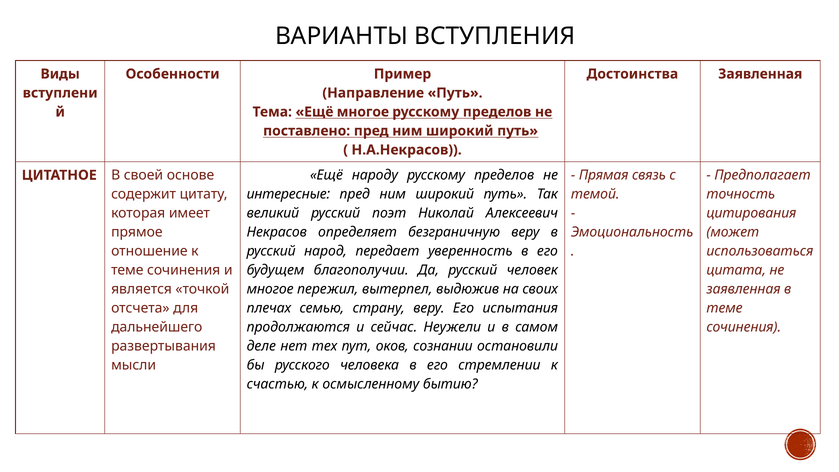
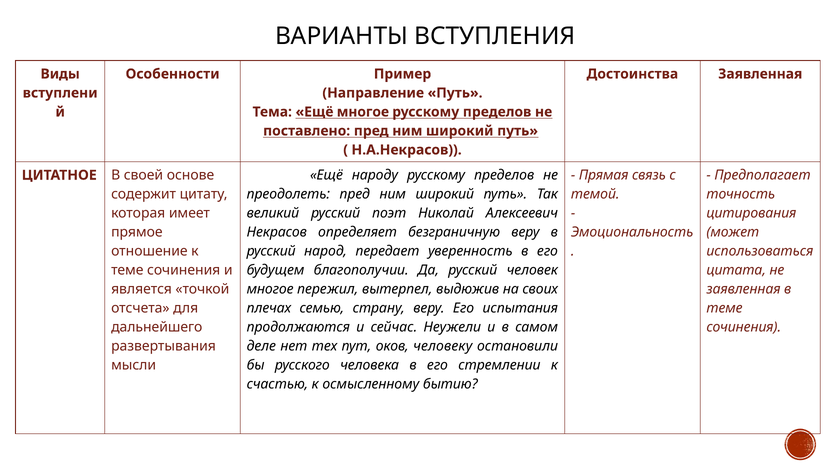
интересные: интересные -> преодолеть (288, 194)
сознании: сознании -> человеку (443, 346)
